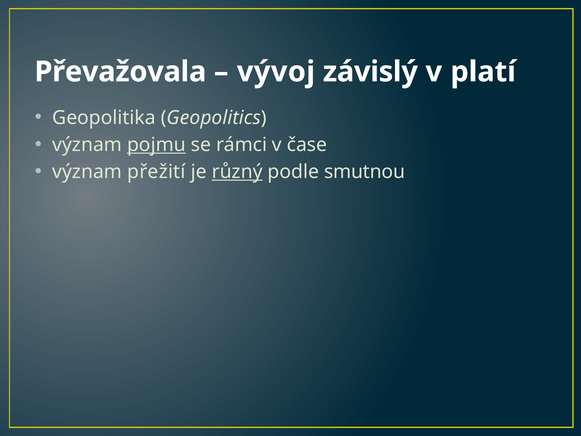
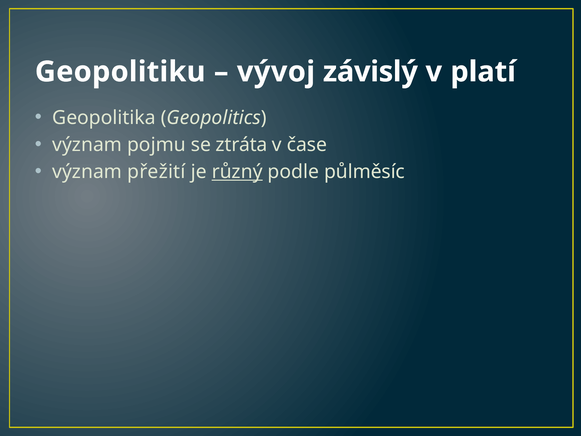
Převažovala: Převažovala -> Geopolitiku (120, 72)
pojmu underline: present -> none (156, 145)
rámci: rámci -> ztráta (242, 145)
smutnou: smutnou -> půlměsíc (365, 172)
